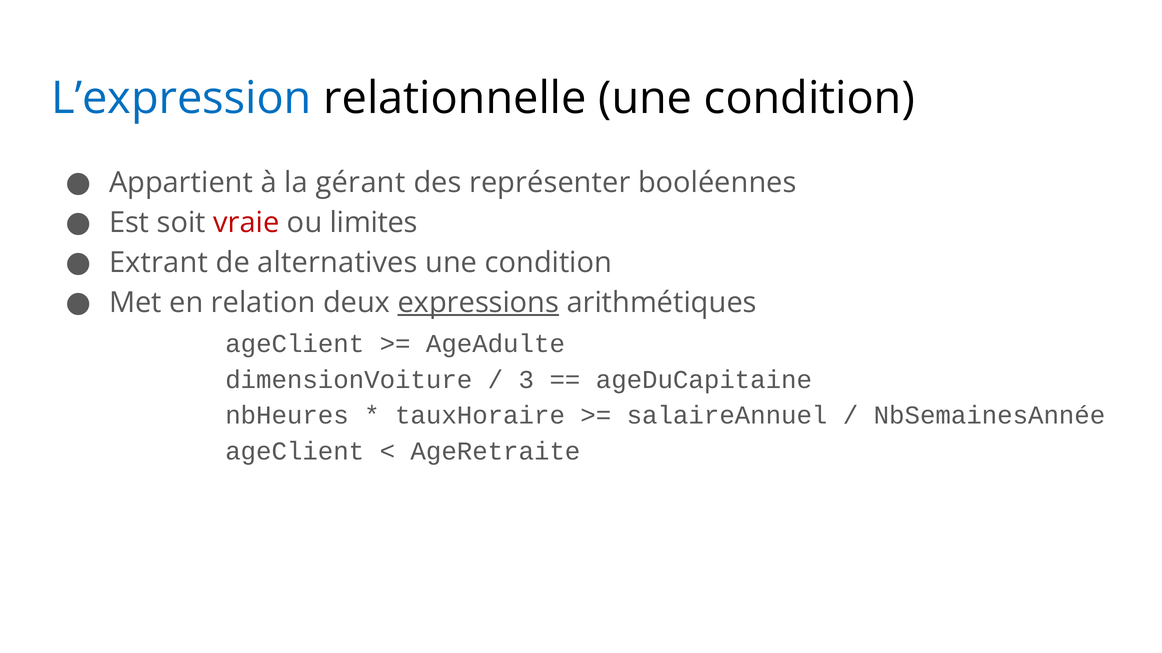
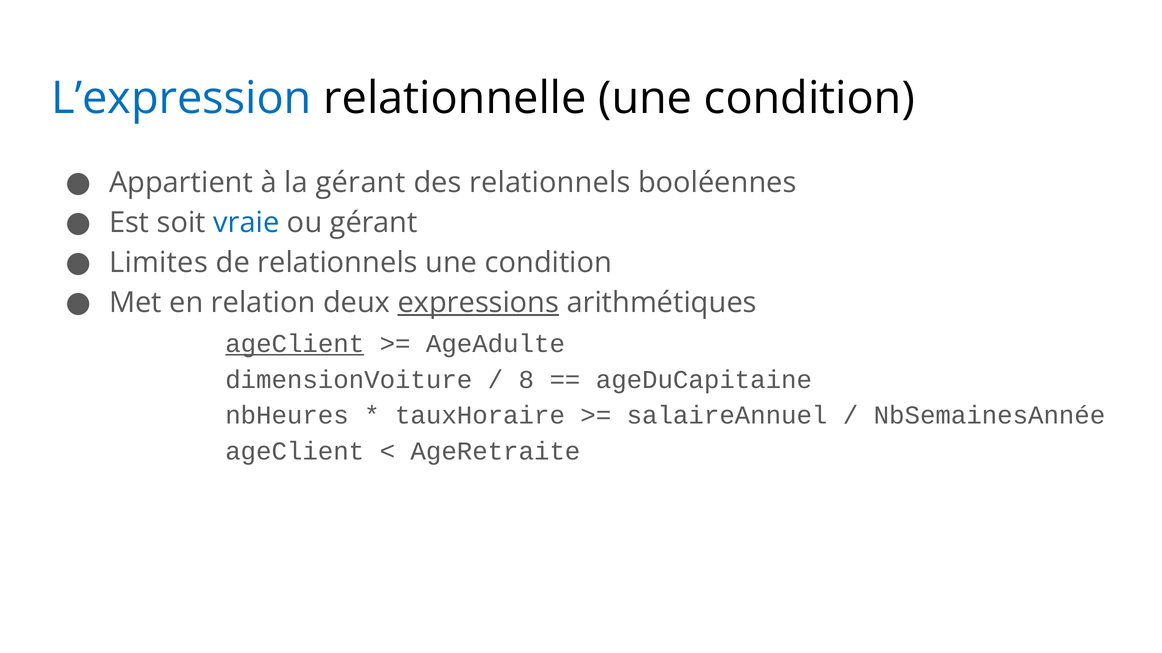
des représenter: représenter -> relationnels (550, 183)
vraie colour: red -> blue (246, 223)
ou limites: limites -> gérant (374, 223)
Extrant: Extrant -> Limites (158, 263)
de alternatives: alternatives -> relationnels (338, 263)
ageClient underline: none -> present (295, 344)
3: 3 -> 8 (526, 380)
